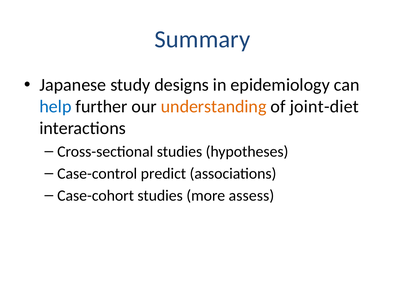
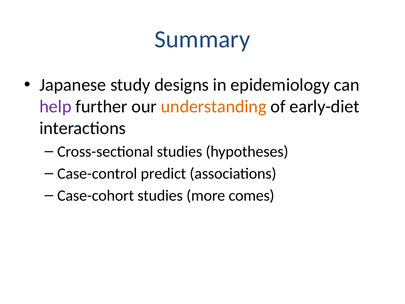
help colour: blue -> purple (55, 107)
joint-diet: joint-diet -> early-diet (324, 107)
assess: assess -> comes (252, 195)
